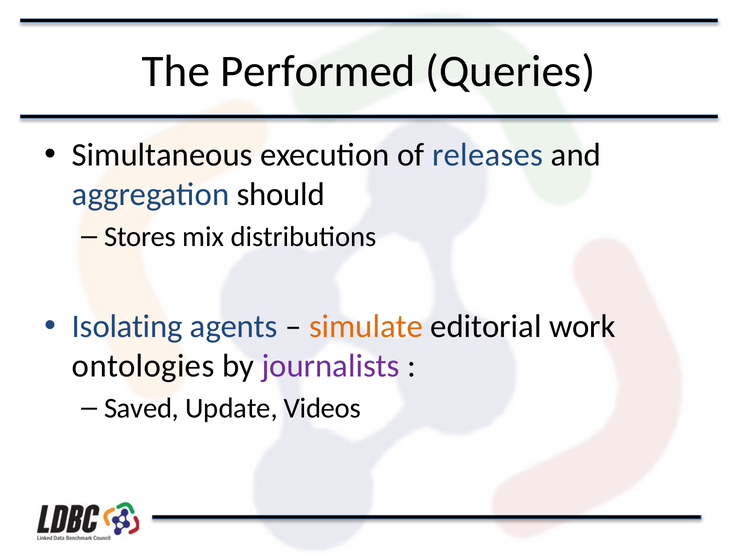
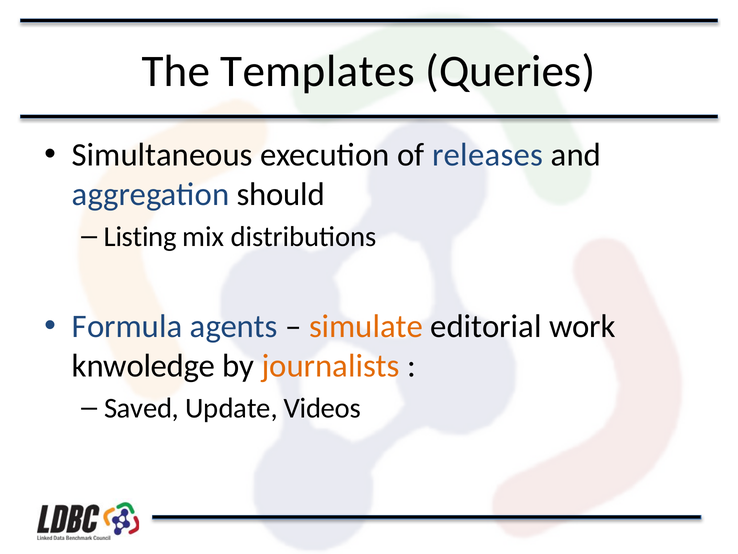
Performed: Performed -> Templates (318, 71)
Stores: Stores -> Listing (140, 237)
Isolating: Isolating -> Formula (127, 326)
ontologies: ontologies -> knwoledge (144, 366)
journalists colour: purple -> orange (331, 366)
